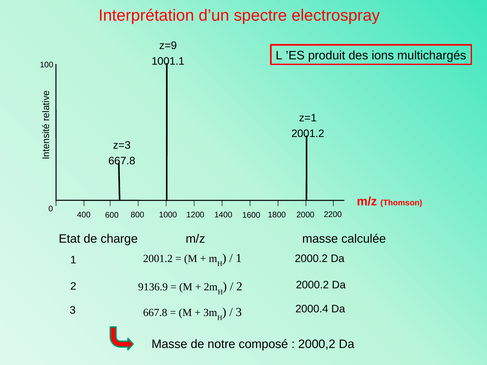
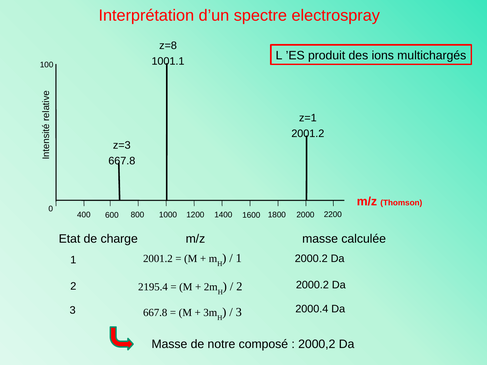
z=9: z=9 -> z=8 (168, 46)
9136.9: 9136.9 -> 2195.4 (153, 287)
